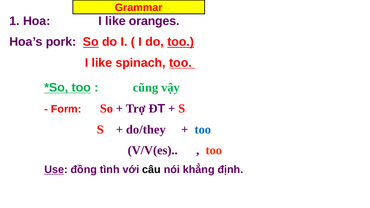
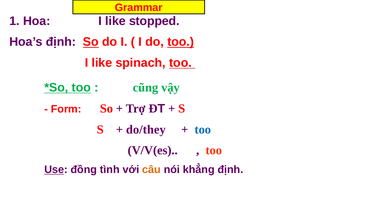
oranges: oranges -> stopped (154, 21)
Hoa’s pork: pork -> định (61, 42)
câu colour: black -> orange (152, 170)
